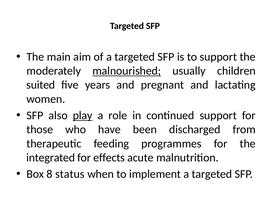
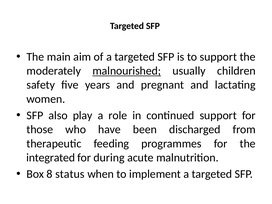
suited: suited -> safety (41, 85)
play underline: present -> none (83, 115)
effects: effects -> during (109, 158)
